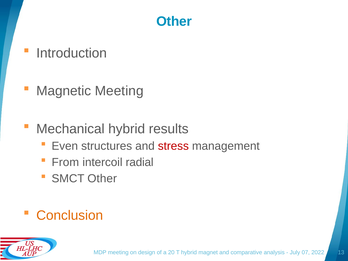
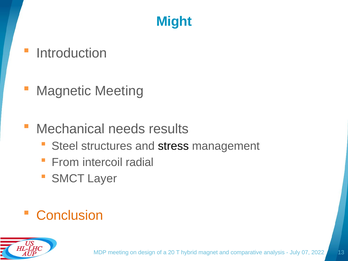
Other: Other -> Might (174, 21)
Mechanical hybrid: hybrid -> needs (127, 129)
Even: Even -> Steel (65, 146)
stress colour: red -> black (173, 146)
SMCT Other: Other -> Layer (102, 179)
